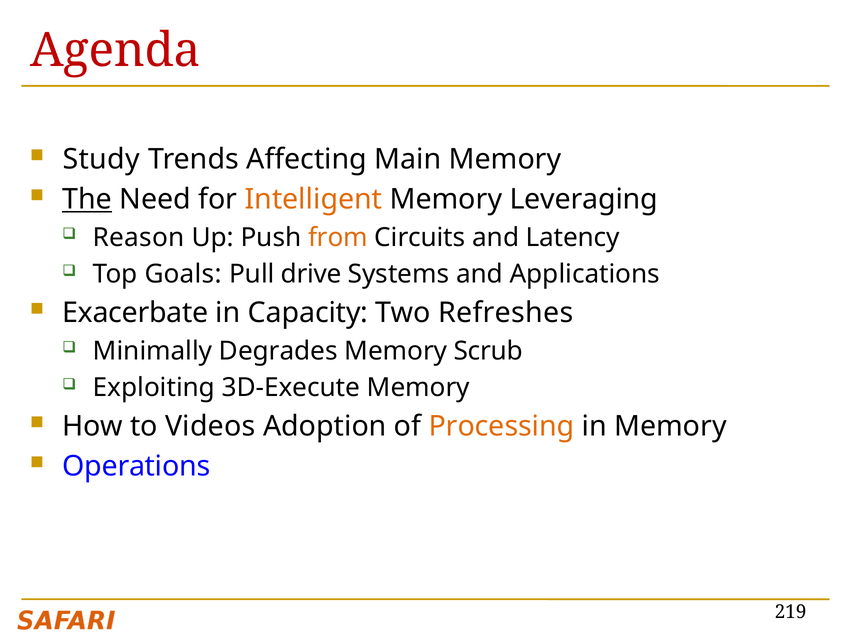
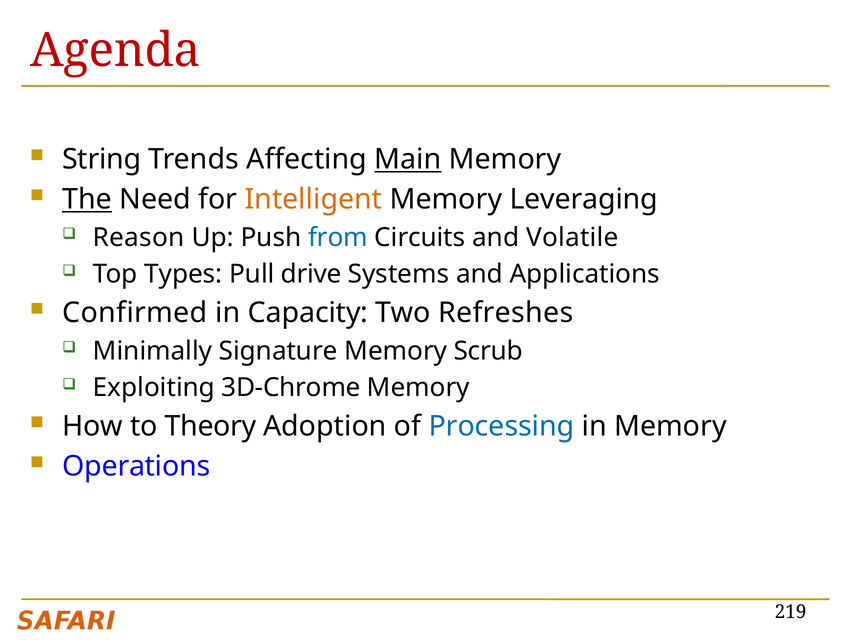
Study: Study -> String (102, 159)
Main underline: none -> present (408, 159)
from colour: orange -> blue (338, 237)
Latency: Latency -> Volatile (572, 237)
Goals: Goals -> Types (183, 274)
Exacerbate: Exacerbate -> Confirmed (135, 313)
Degrades: Degrades -> Signature (278, 351)
3D-Execute: 3D-Execute -> 3D-Chrome (291, 387)
Videos: Videos -> Theory (211, 426)
Processing colour: orange -> blue (501, 426)
